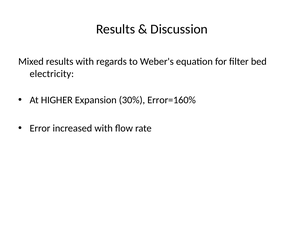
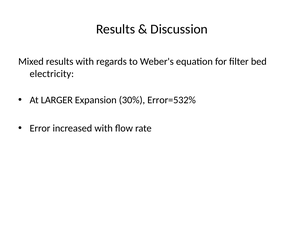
HIGHER: HIGHER -> LARGER (57, 100)
Error=160%: Error=160% -> Error=532% (172, 100)
